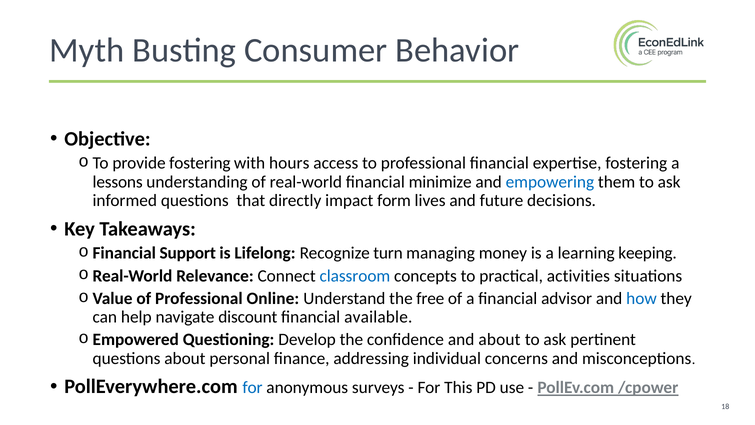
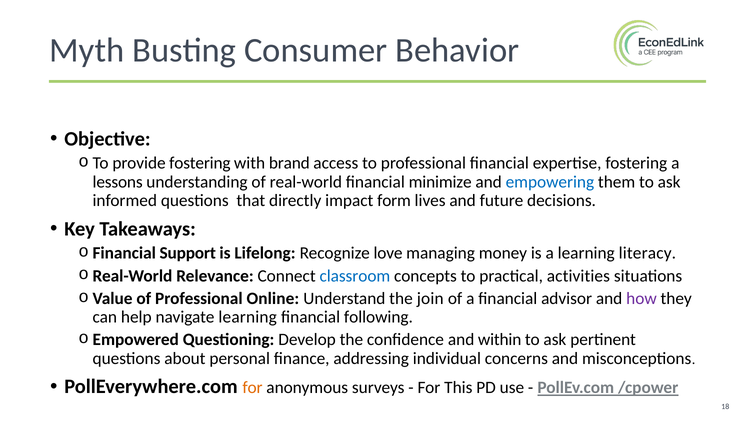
hours: hours -> brand (289, 163)
turn: turn -> love (388, 253)
keeping: keeping -> literacy (647, 253)
free: free -> join (430, 298)
how colour: blue -> purple (641, 298)
navigate discount: discount -> learning (248, 317)
available: available -> following (378, 317)
and about: about -> within (500, 339)
for colour: blue -> orange (253, 387)
